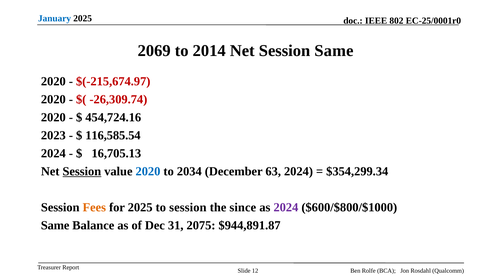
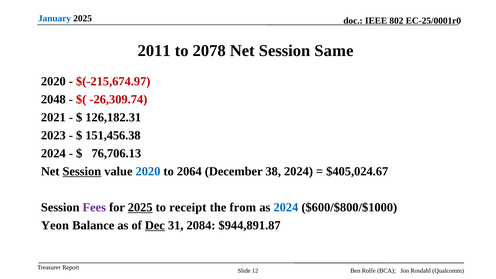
2069: 2069 -> 2011 (154, 51)
2014: 2014 -> 2078 (209, 51)
2020: 2020 -> 2048 (53, 99)
2020: 2020 -> 2021 (53, 117)
454,724.16: 454,724.16 -> 126,182.31 (113, 117)
116,585.54: 116,585.54 -> 151,456.38 (113, 135)
16,705.13: 16,705.13 -> 76,706.13 (116, 153)
2034: 2034 -> 2064 (189, 171)
63: 63 -> 38 (273, 171)
$354,299.34: $354,299.34 -> $405,024.67 (357, 171)
Fees colour: orange -> purple (94, 207)
2025 underline: none -> present (140, 207)
to session: session -> receipt (188, 207)
since: since -> from (243, 207)
2024 colour: purple -> blue (286, 207)
Same: Same -> Yeon (55, 225)
Dec underline: none -> present (155, 225)
2075: 2075 -> 2084 (201, 225)
